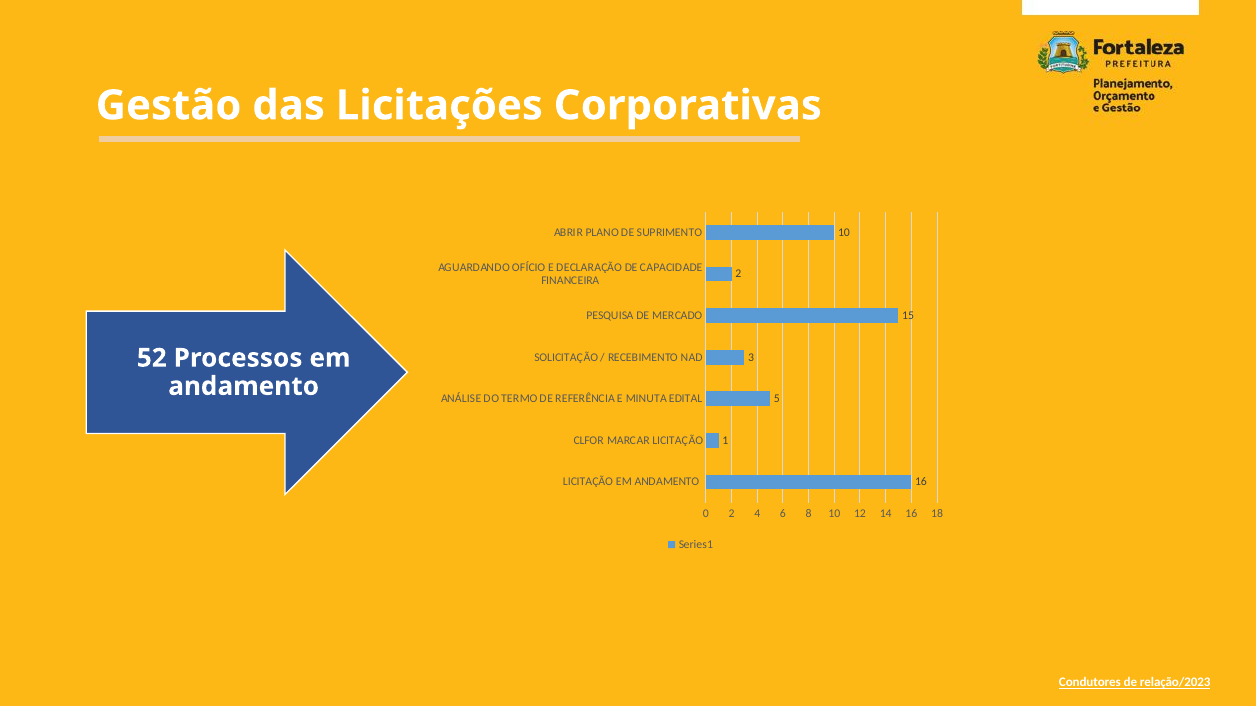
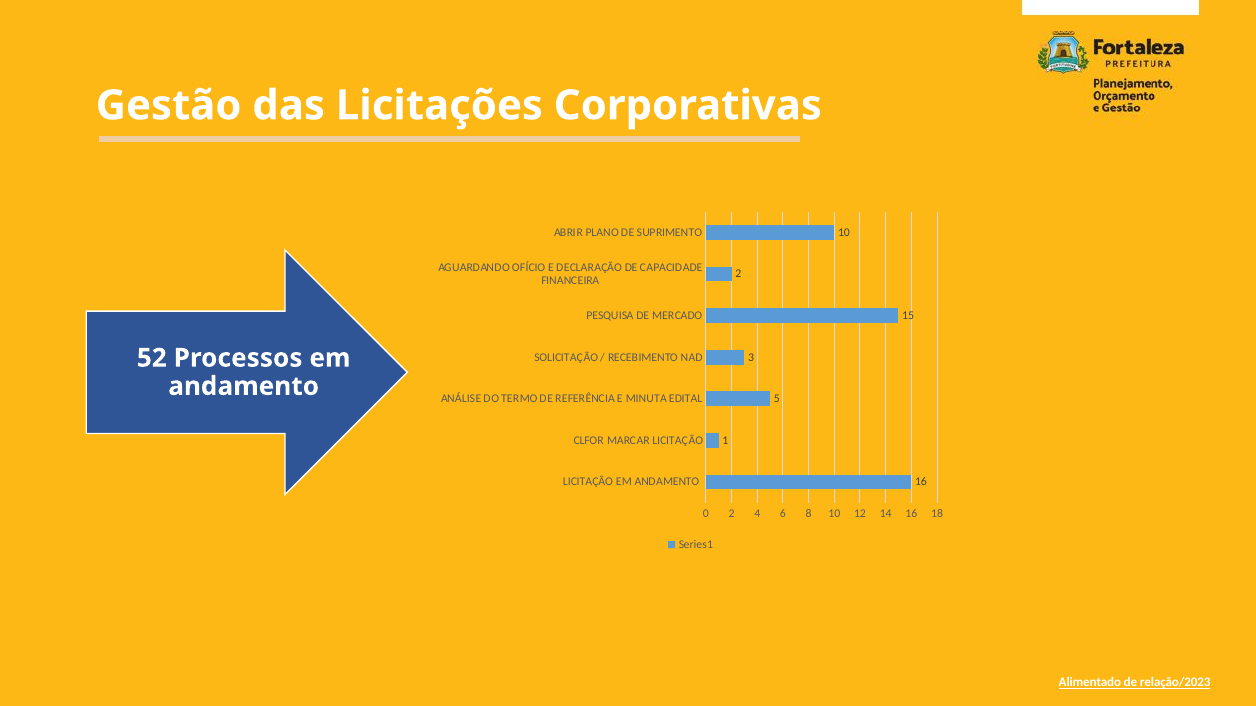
Condutores: Condutores -> Alimentado (1090, 683)
